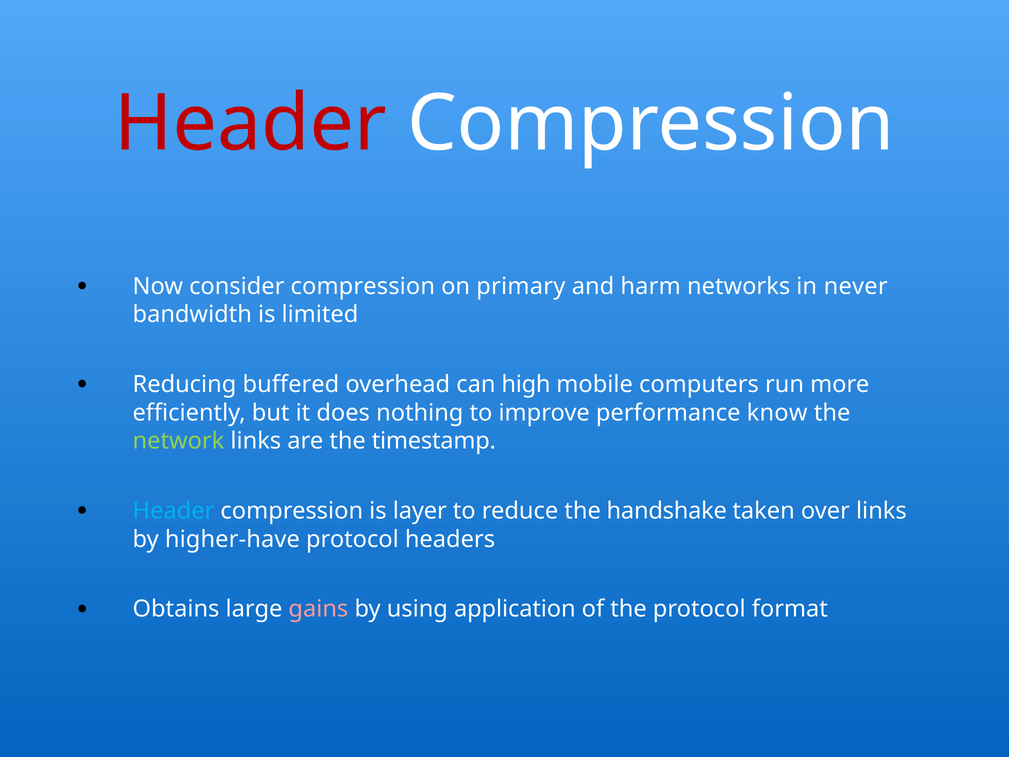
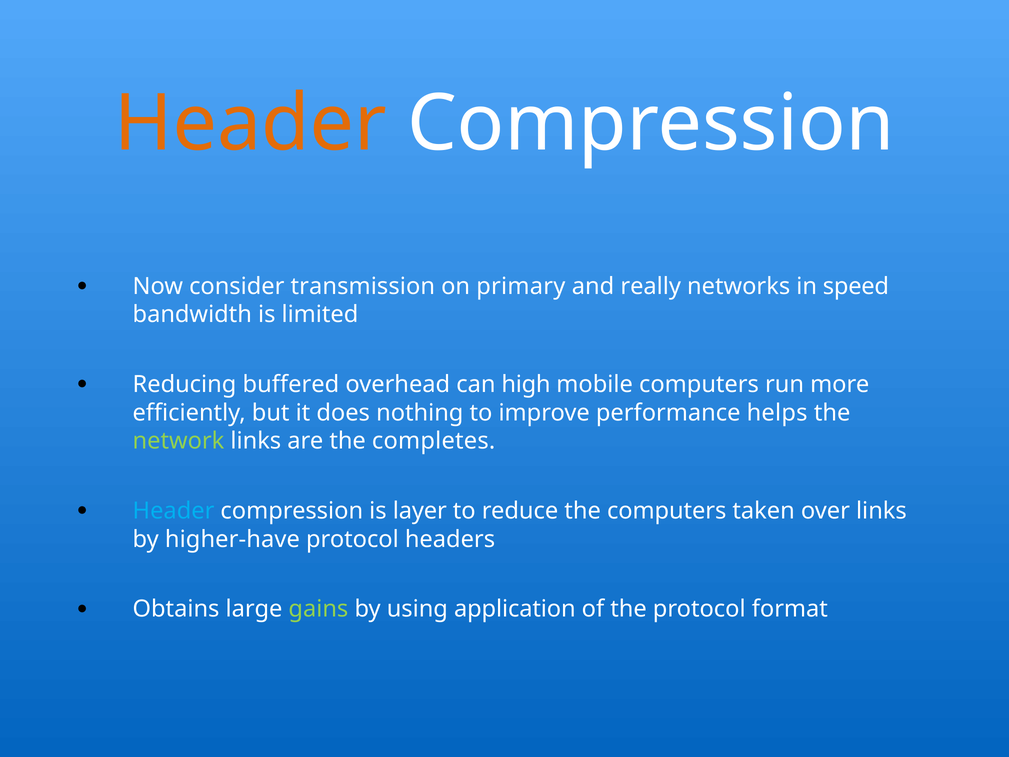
Header colour: red -> orange (250, 124)
consider compression: compression -> transmission (363, 286)
harm: harm -> really (651, 286)
never: never -> speed (856, 286)
know: know -> helps (777, 413)
timestamp: timestamp -> completes (434, 441)
the handshake: handshake -> computers (667, 511)
gains colour: pink -> light green (318, 609)
